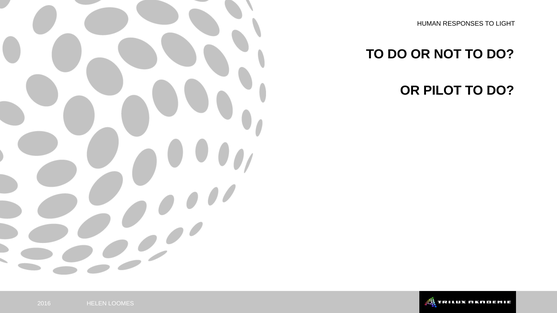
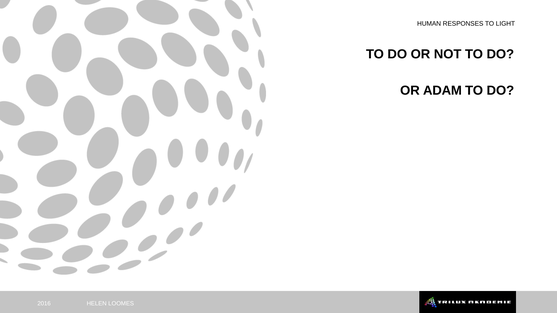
PILOT: PILOT -> ADAM (442, 91)
